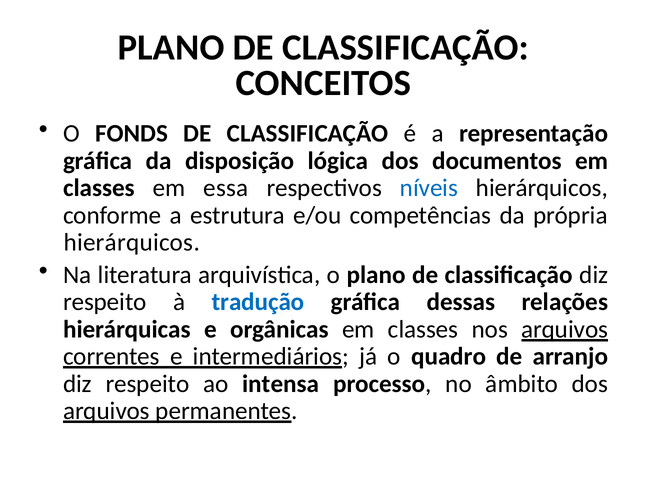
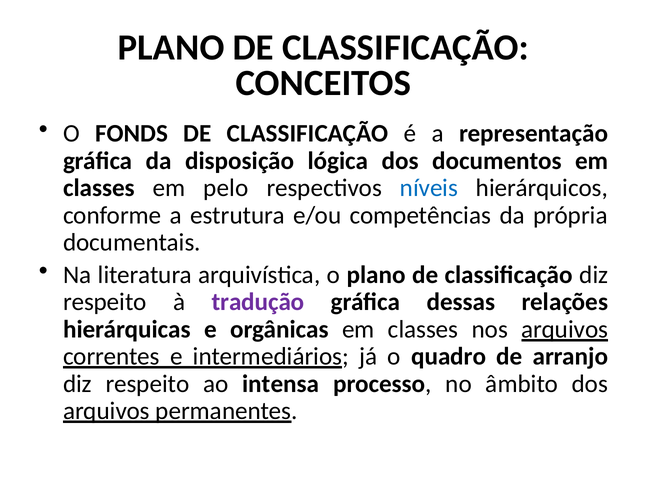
essa: essa -> pelo (226, 188)
hierárquicos: hierárquicos -> documentais (132, 242)
tradução colour: blue -> purple (258, 302)
